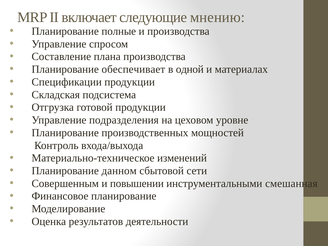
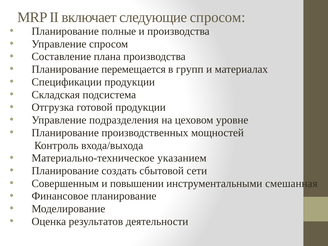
следующие мнению: мнению -> спросом (218, 17)
обеспечивает: обеспечивает -> перемещается (134, 69)
одной: одной -> групп (190, 69)
изменений: изменений -> указанием (182, 158)
данном: данном -> создать (119, 171)
